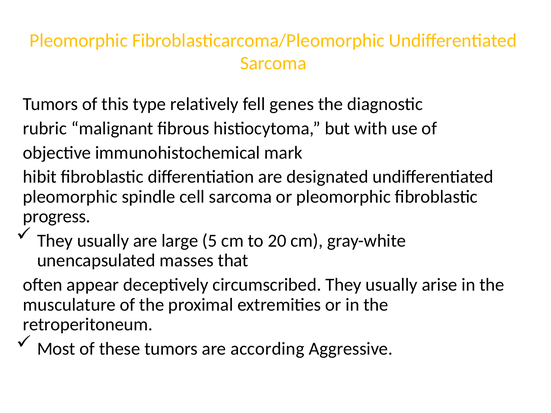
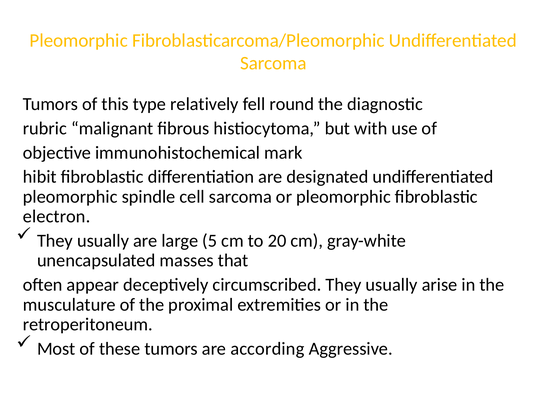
genes: genes -> round (292, 104)
progress: progress -> electron (57, 217)
